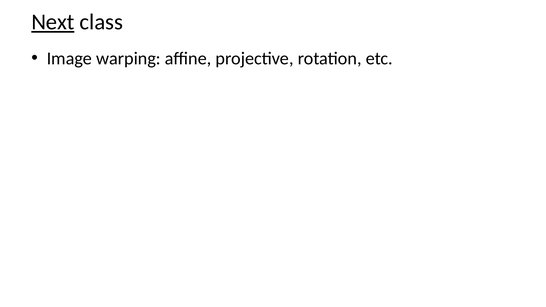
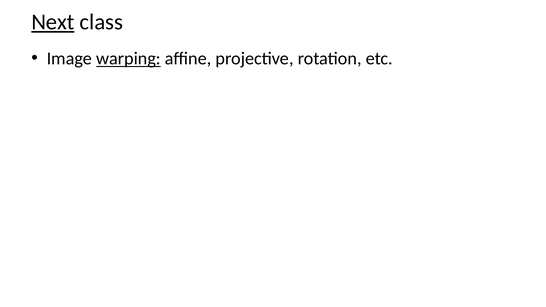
warping underline: none -> present (128, 59)
